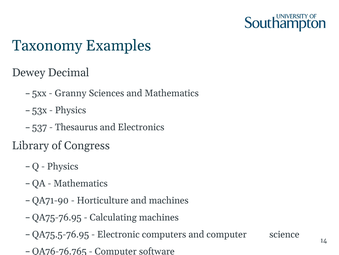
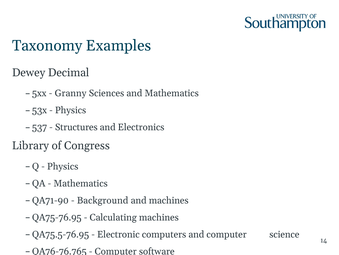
Thesaurus: Thesaurus -> Structures (76, 127)
Horticulture: Horticulture -> Background (103, 200)
